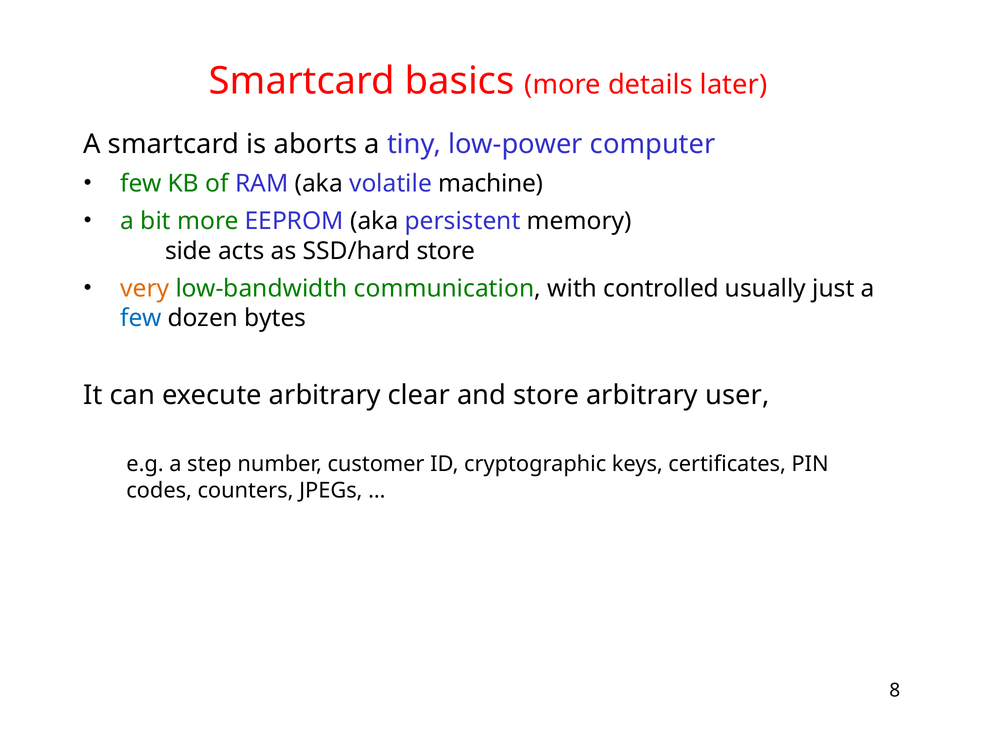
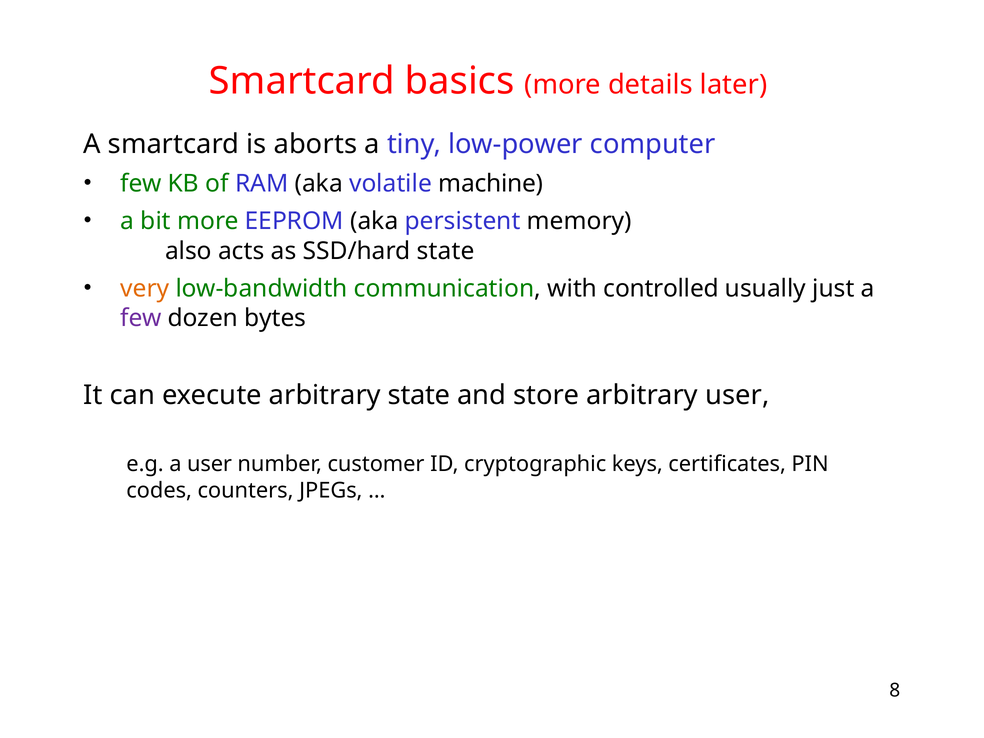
side: side -> also (188, 251)
SSD/hard store: store -> state (446, 251)
few colour: blue -> purple (141, 318)
arbitrary clear: clear -> state (419, 395)
a step: step -> user (210, 464)
